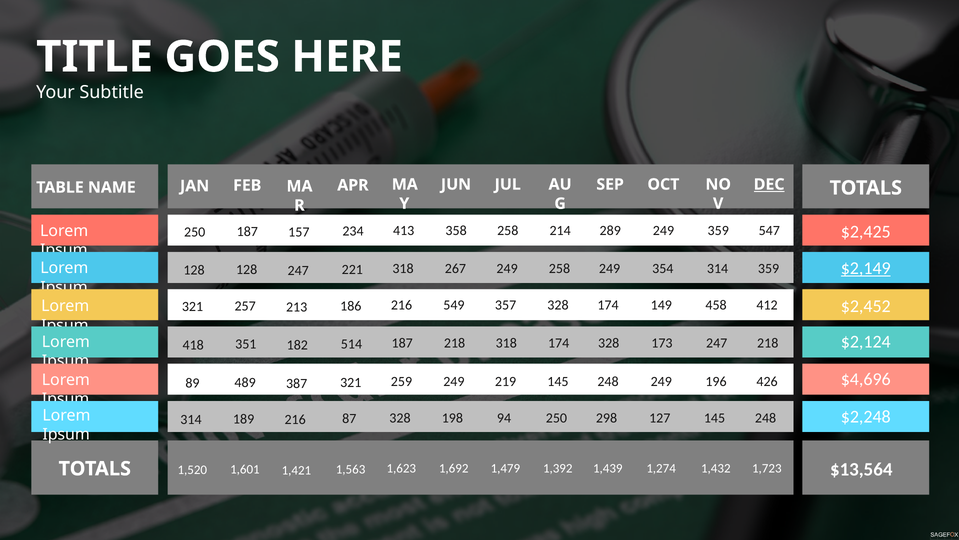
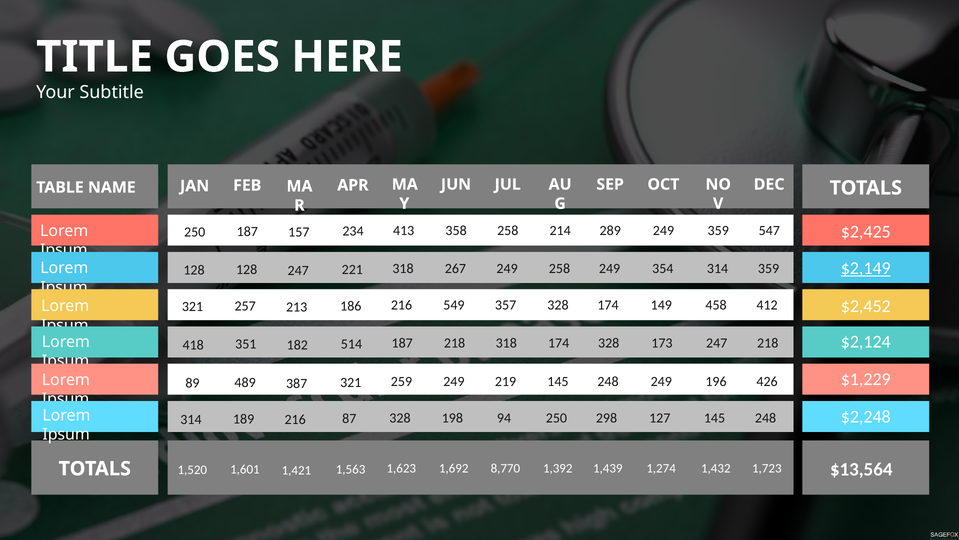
DEC underline: present -> none (769, 184)
$4,696: $4,696 -> $1,229 (866, 379)
1,479: 1,479 -> 8,770 (505, 468)
